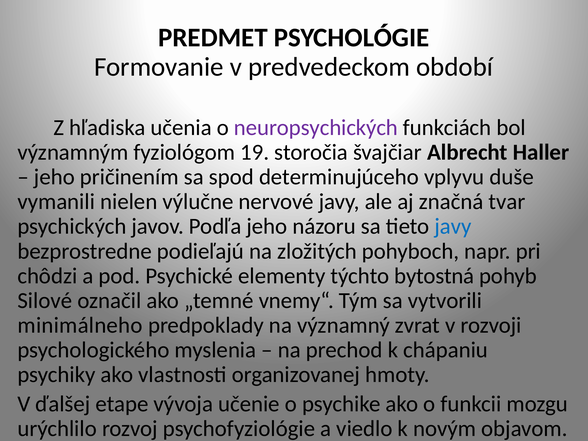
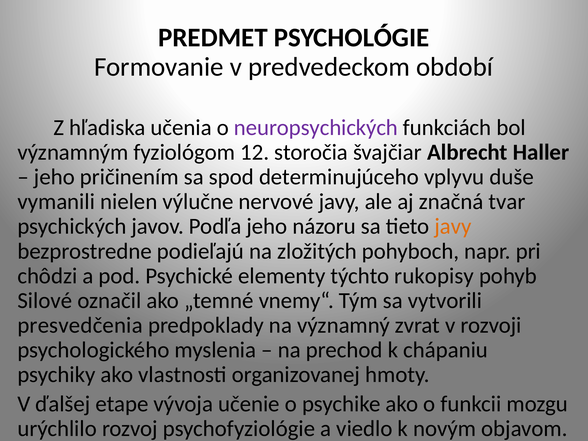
19: 19 -> 12 (255, 152)
javy colour: blue -> orange (453, 226)
bytostná: bytostná -> rukopisy (434, 276)
minimálneho: minimálneho -> presvedčenia (80, 325)
